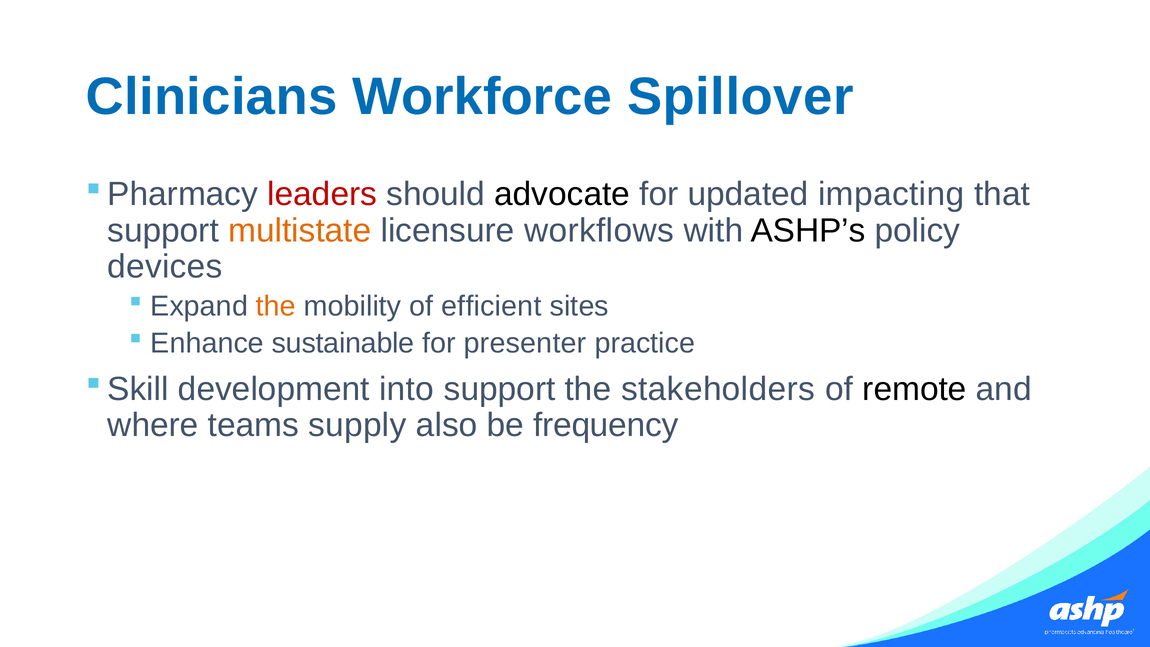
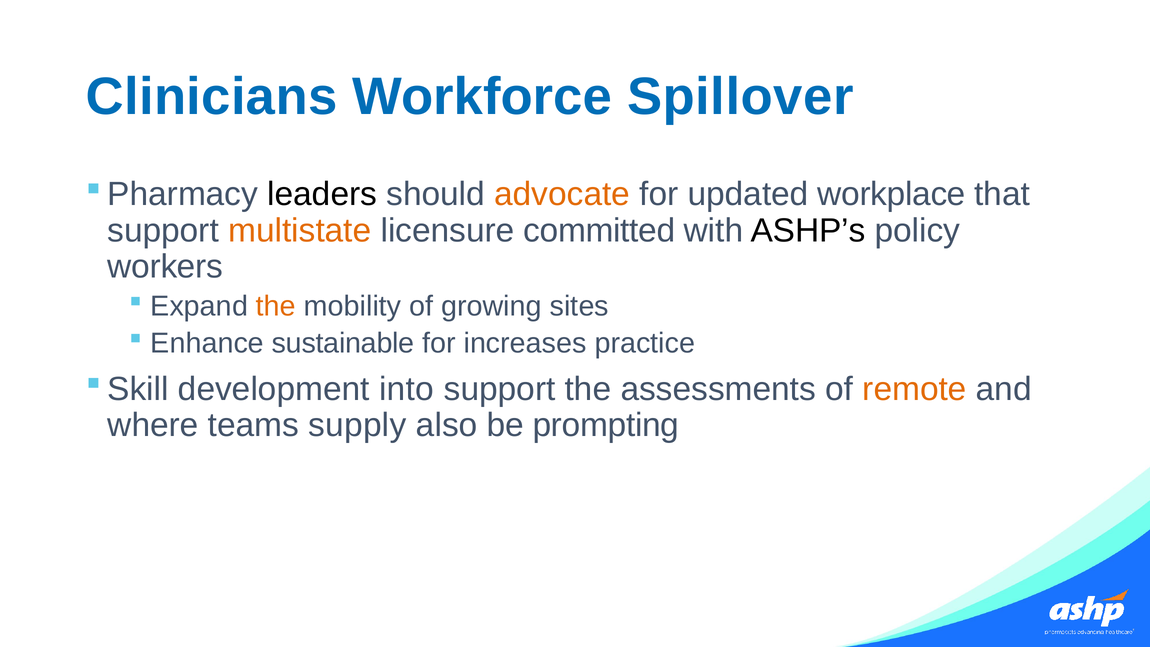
leaders colour: red -> black (322, 194)
advocate colour: black -> orange (562, 194)
impacting: impacting -> workplace (891, 194)
workflows: workflows -> committed (599, 231)
devices: devices -> workers (165, 267)
efficient: efficient -> growing (492, 306)
presenter: presenter -> increases (525, 343)
stakeholders: stakeholders -> assessments (718, 389)
remote colour: black -> orange (915, 389)
frequency: frequency -> prompting (606, 425)
